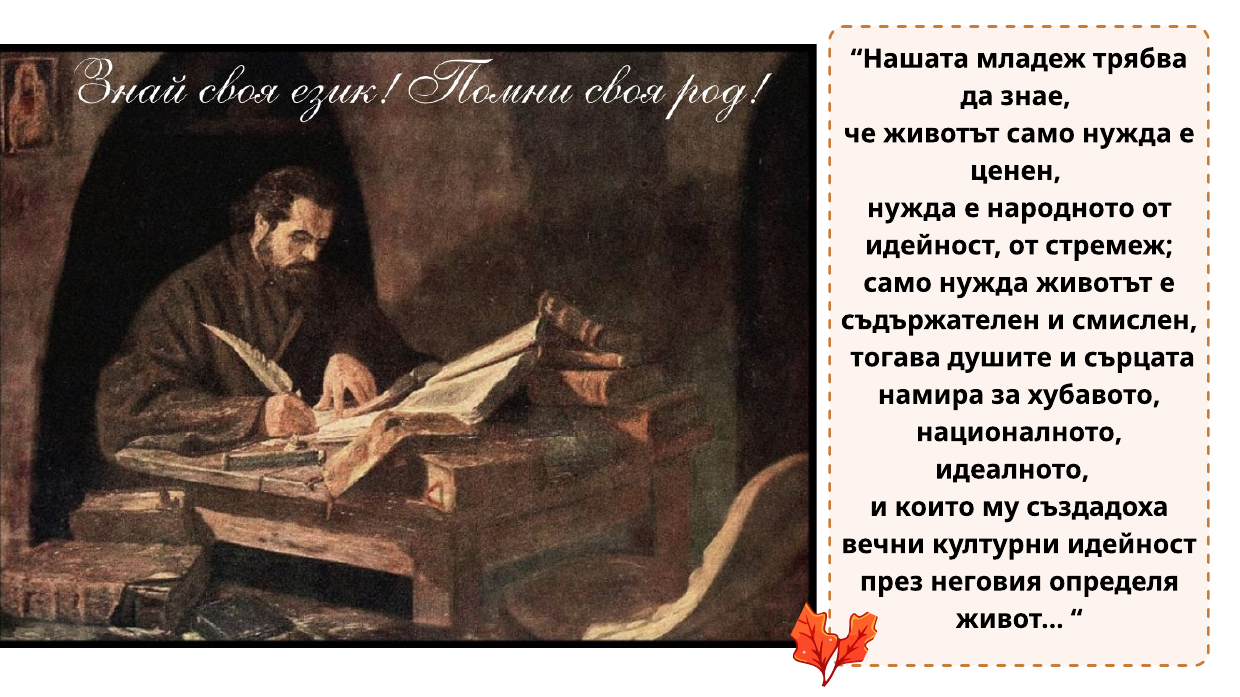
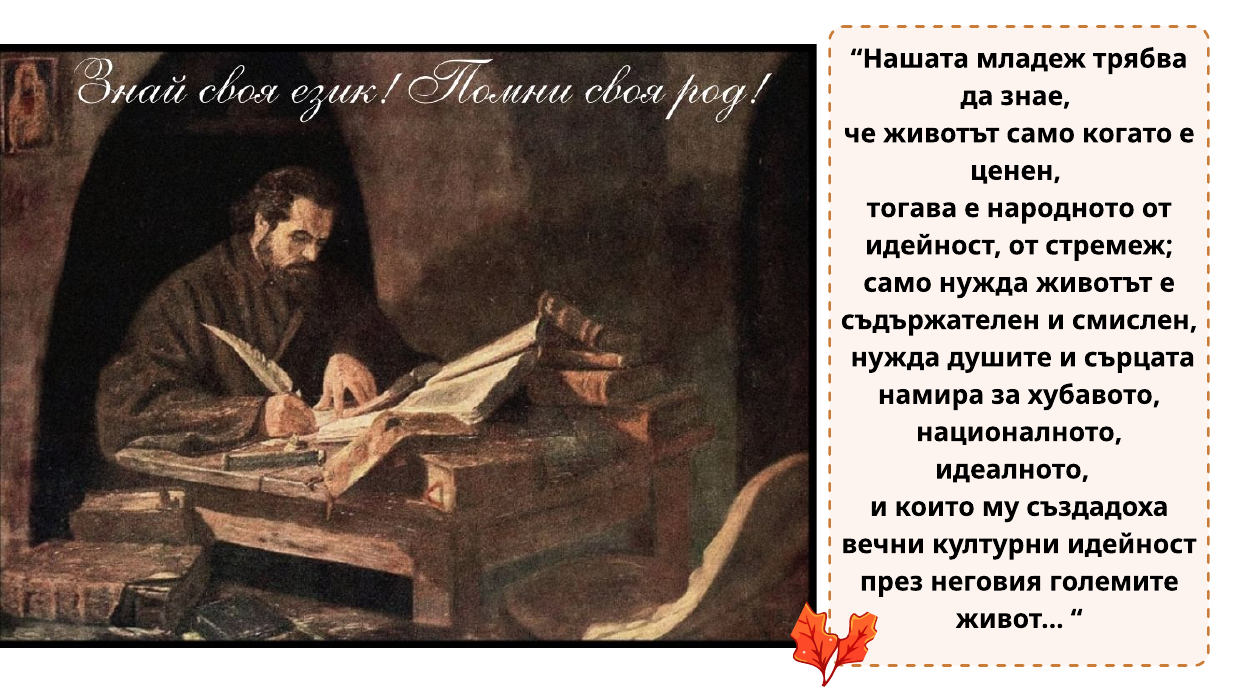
животът само нужда: нужда -> когато (1127, 134)
нужда: нужда -> тогава (912, 208)
тогава: тогава -> нужда (895, 358)
определя: определя -> големите (1114, 582)
